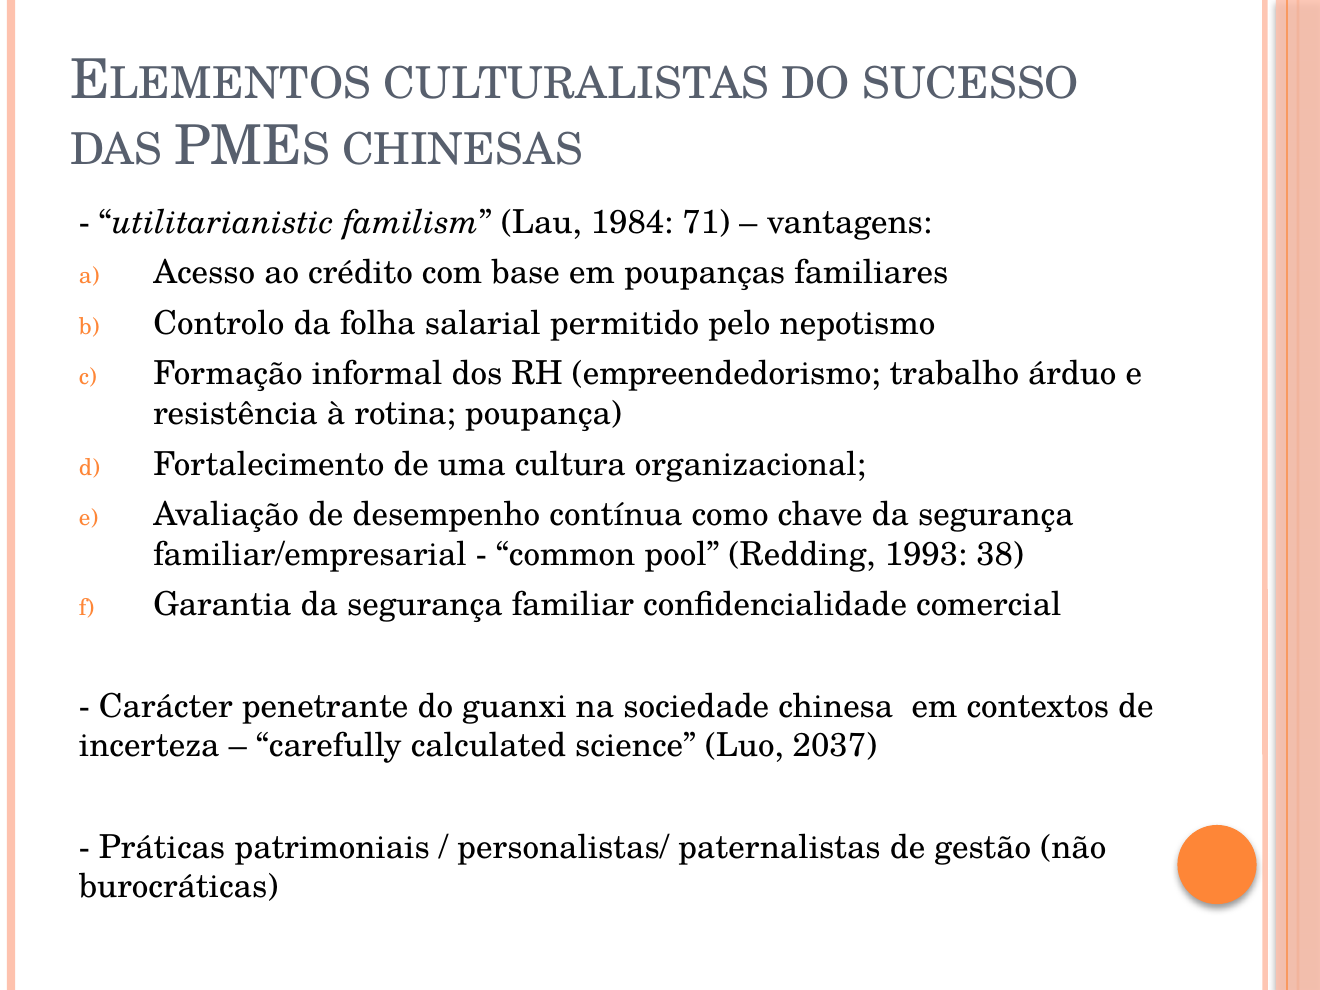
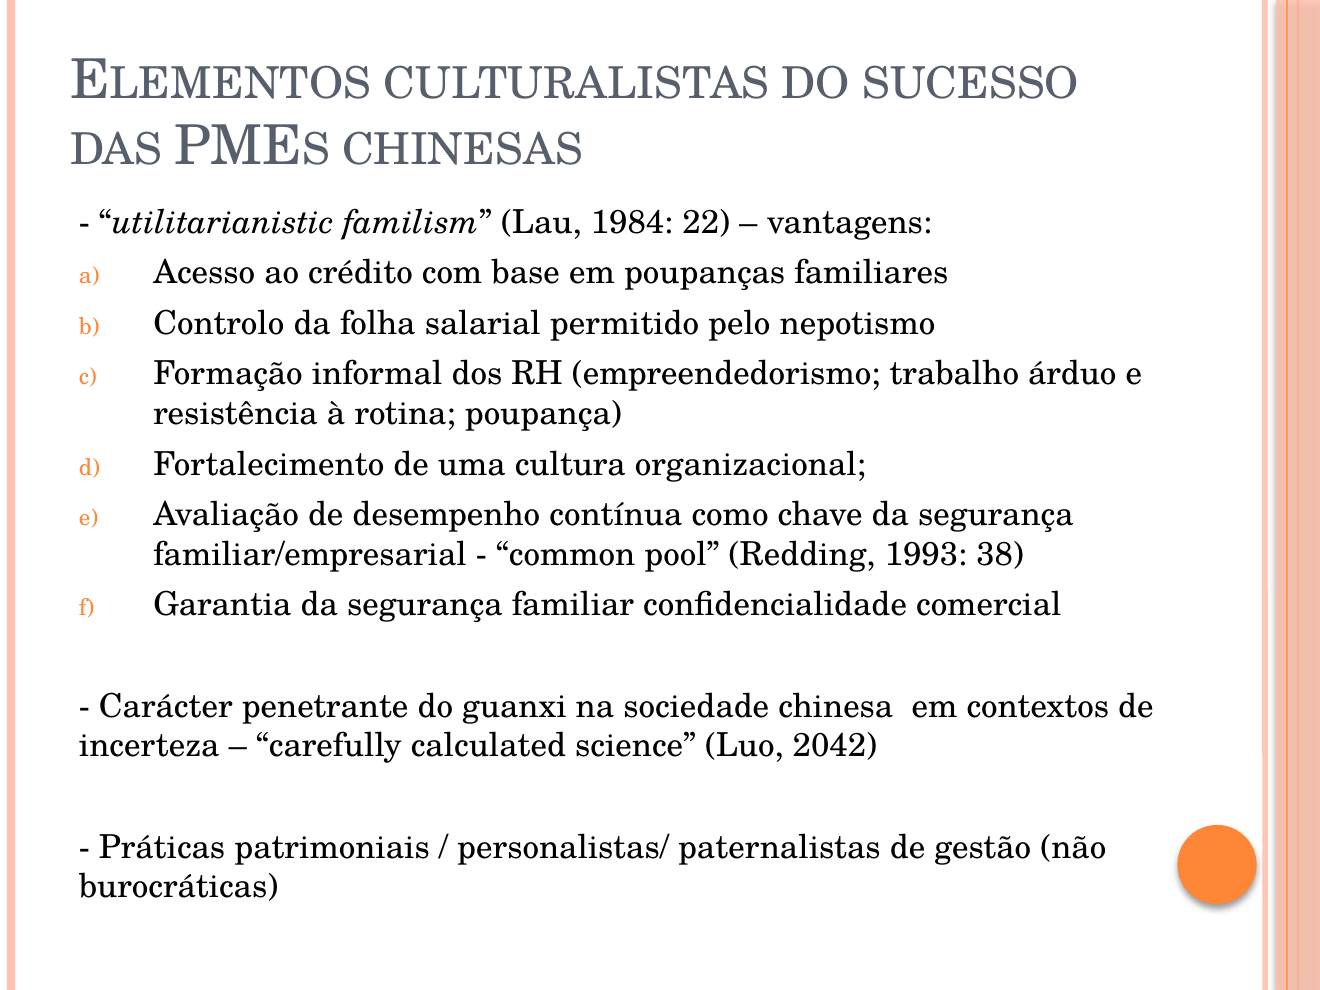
71: 71 -> 22 (706, 222)
2037: 2037 -> 2042 (835, 746)
